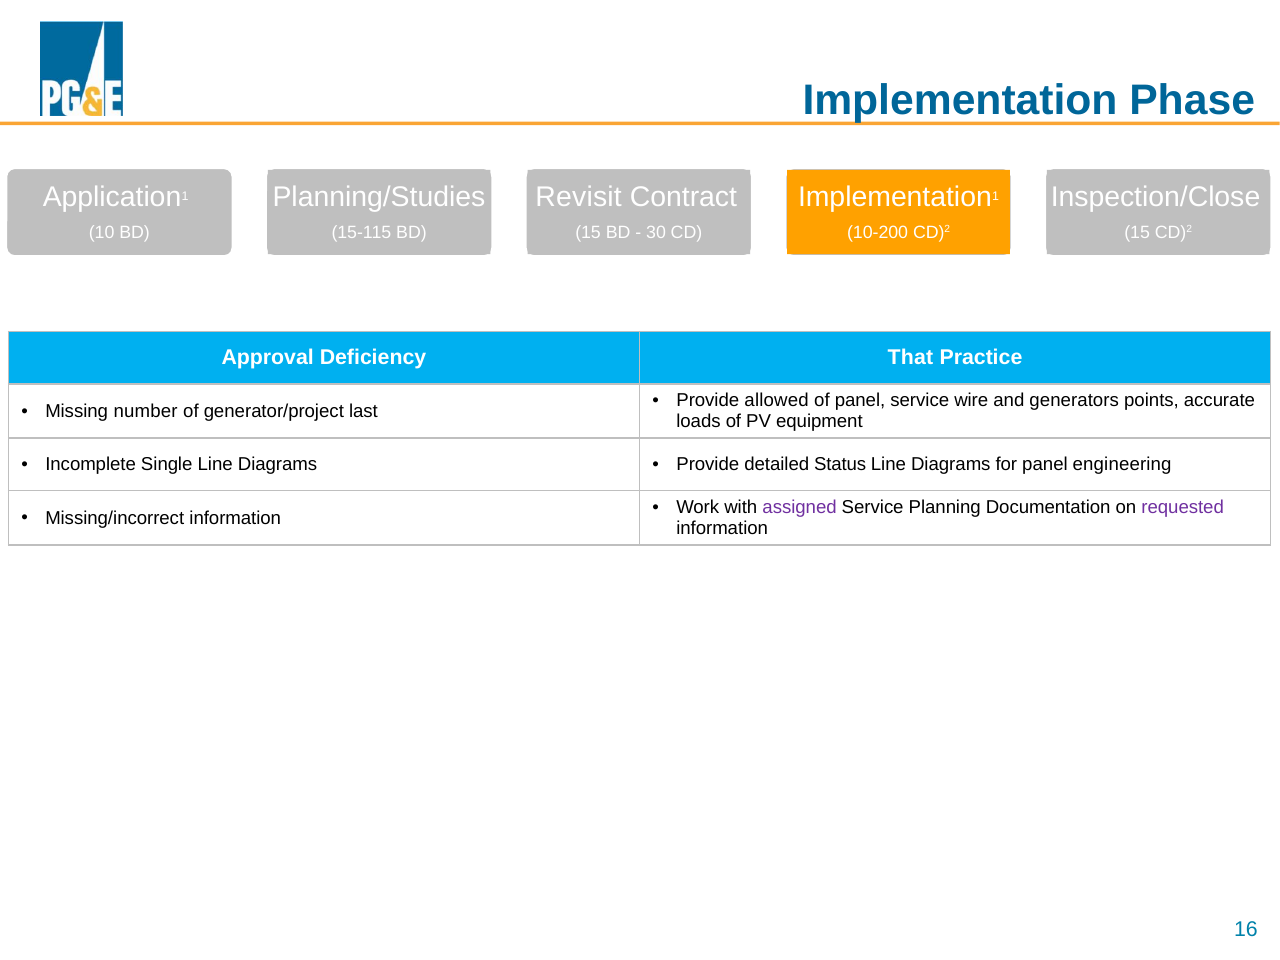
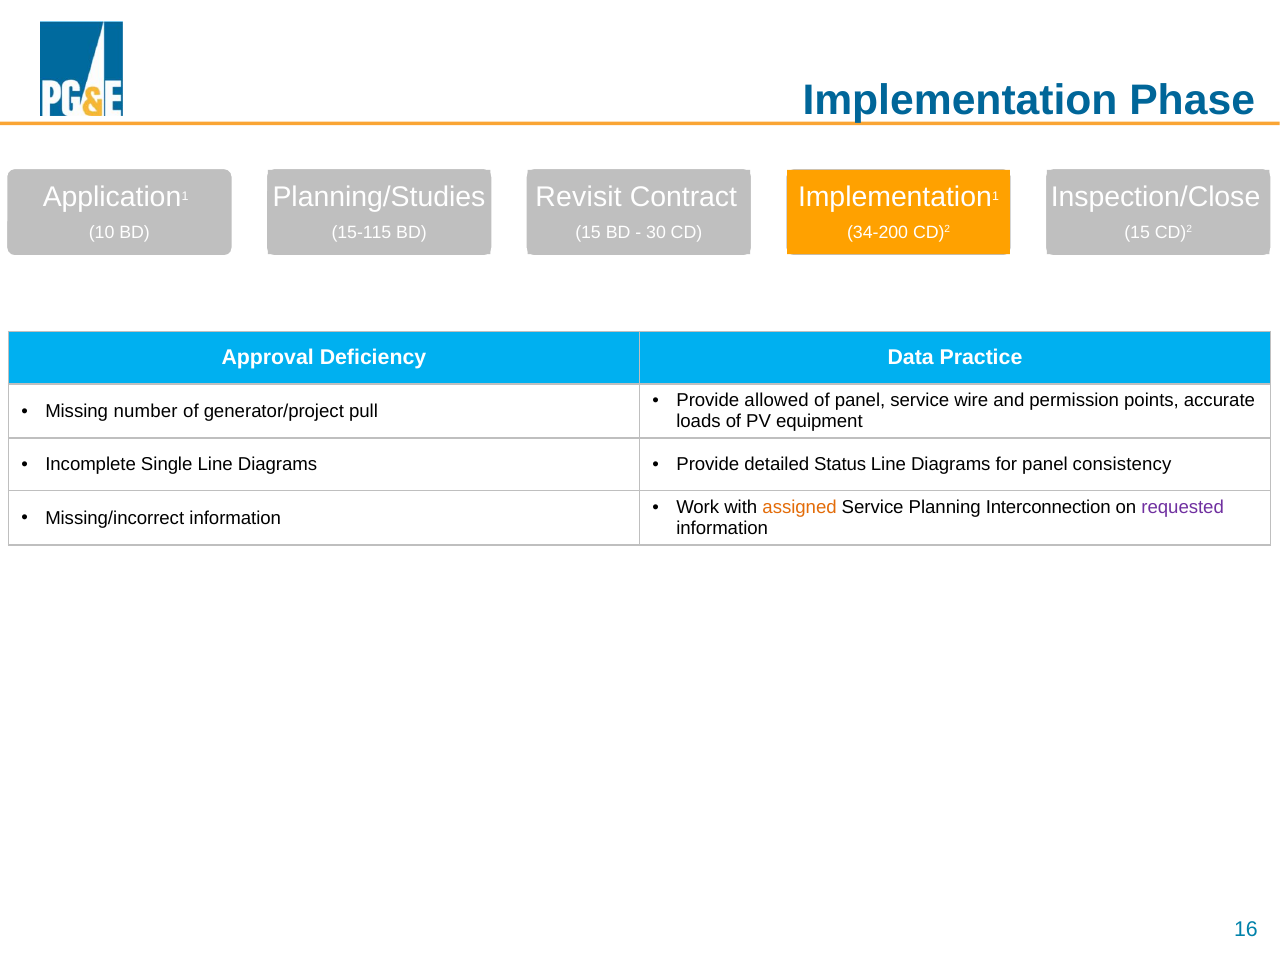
10-200: 10-200 -> 34-200 (878, 232)
That: That -> Data (911, 358)
generators: generators -> permission (1074, 401)
last: last -> pull (363, 411)
engineering: engineering -> consistency (1122, 465)
assigned colour: purple -> orange (800, 508)
Documentation: Documentation -> Interconnection (1048, 508)
